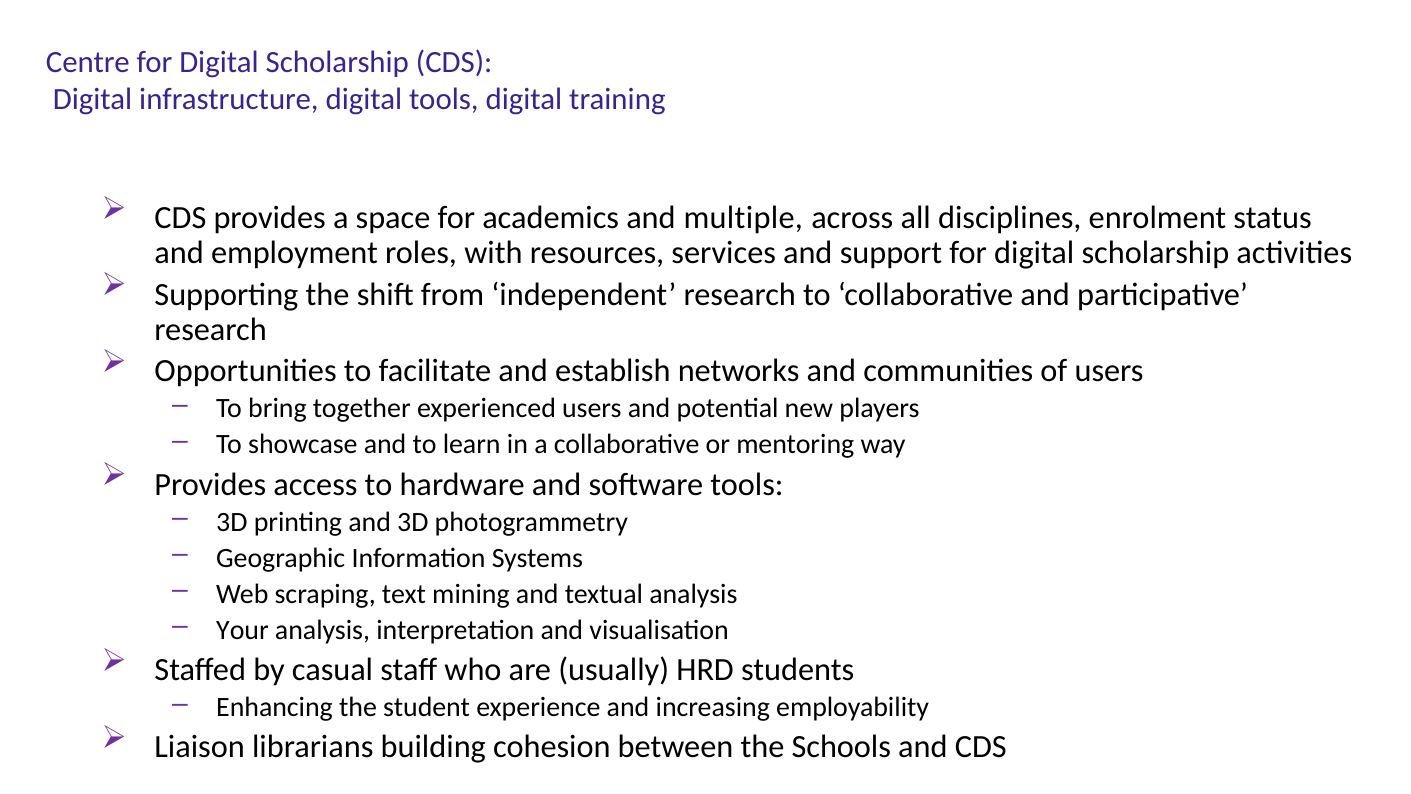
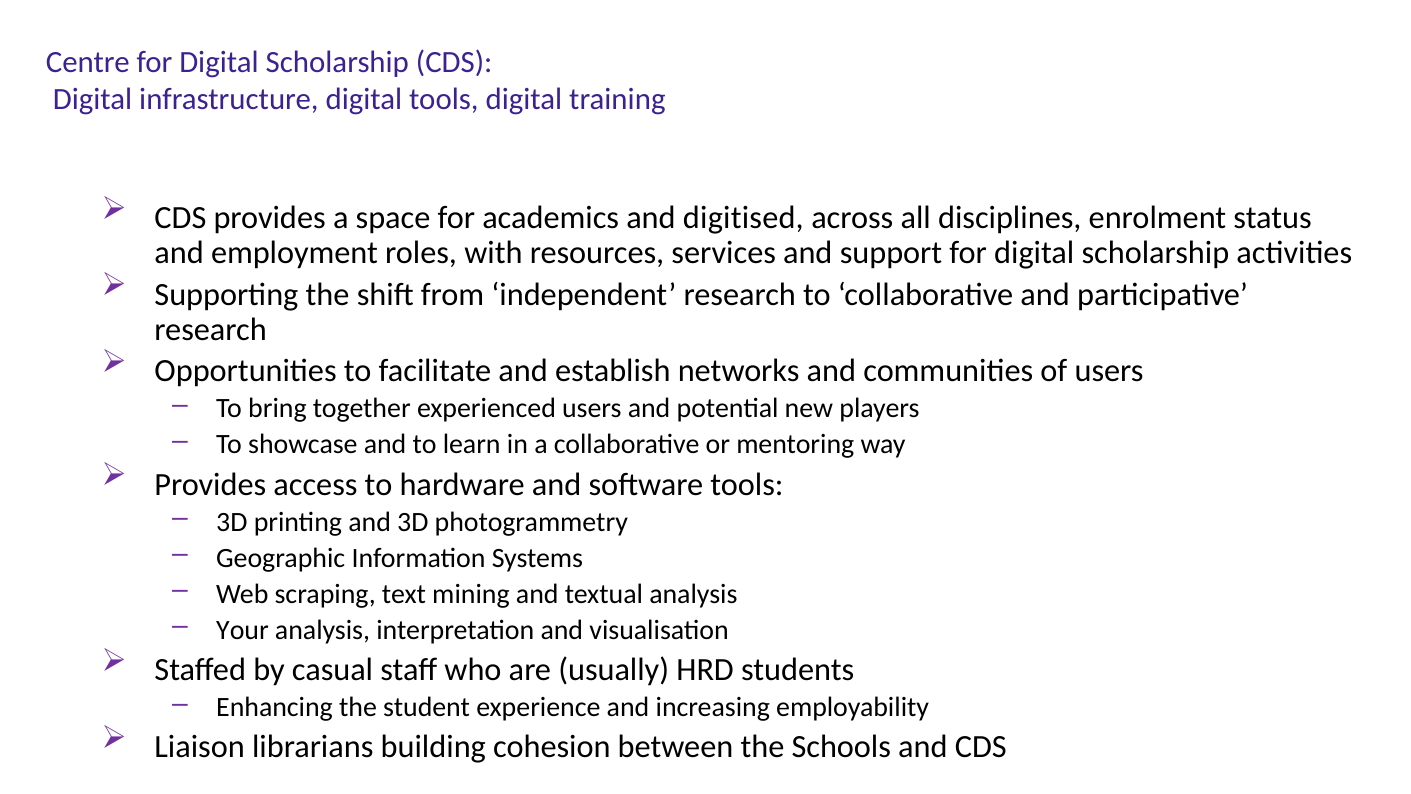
multiple: multiple -> digitised (743, 218)
